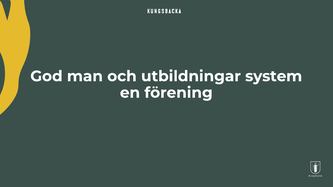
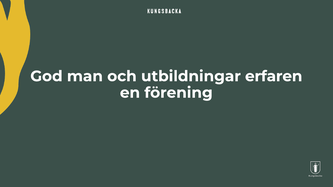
system: system -> erfaren (274, 76)
